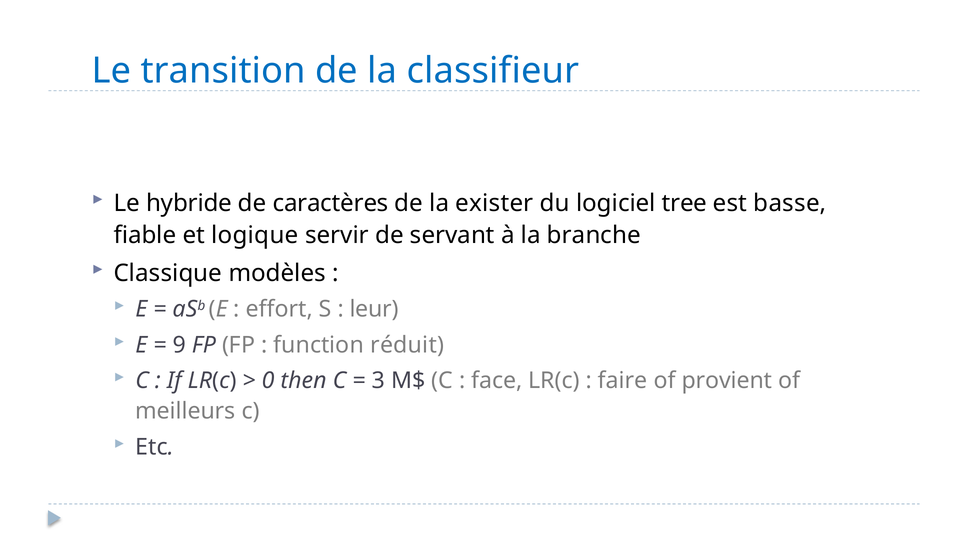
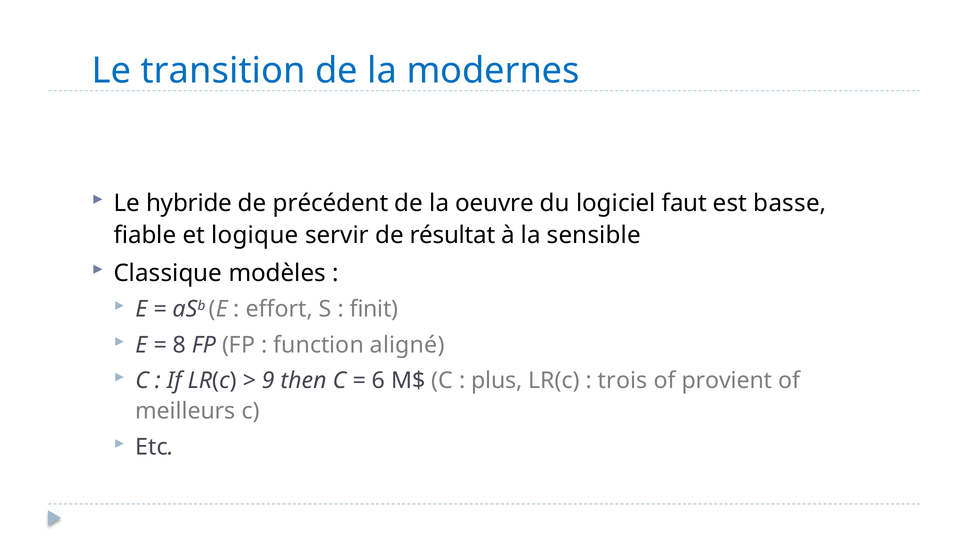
classifieur: classifieur -> modernes (493, 71)
caractères: caractères -> précédent (331, 203)
exister: exister -> oeuvre (495, 203)
tree: tree -> faut (684, 203)
servant: servant -> résultat (452, 235)
branche: branche -> sensible (594, 235)
leur: leur -> finit (374, 310)
9: 9 -> 8 (179, 345)
réduit: réduit -> aligné (407, 345)
0: 0 -> 9 (268, 381)
3: 3 -> 6 (378, 381)
face: face -> plus (497, 381)
faire: faire -> trois (623, 381)
